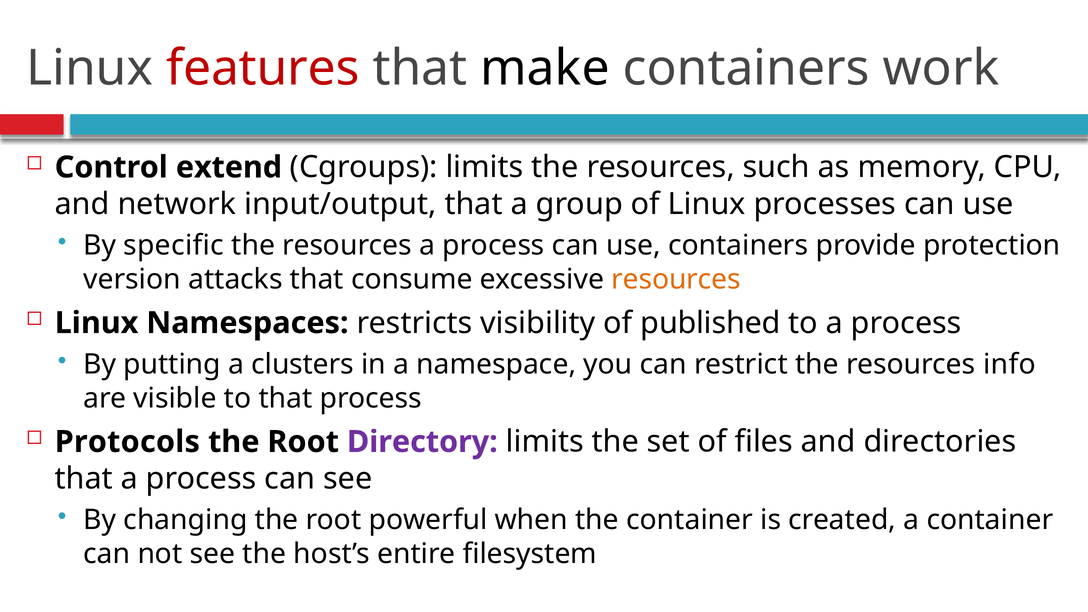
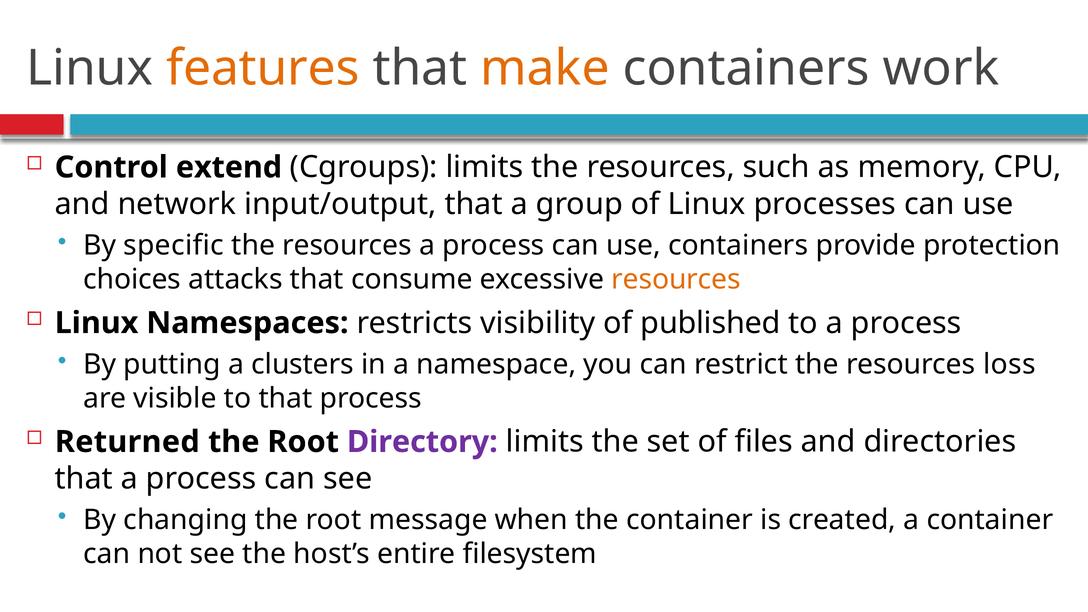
features colour: red -> orange (263, 68)
make colour: black -> orange (545, 68)
version: version -> choices (132, 280)
info: info -> loss (1010, 364)
Protocols: Protocols -> Returned (127, 442)
powerful: powerful -> message (428, 520)
